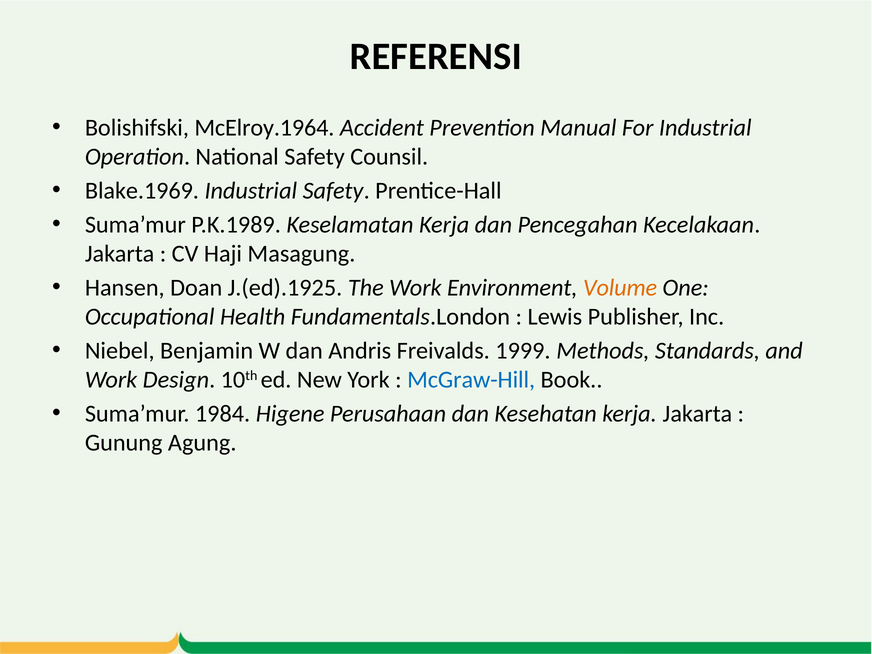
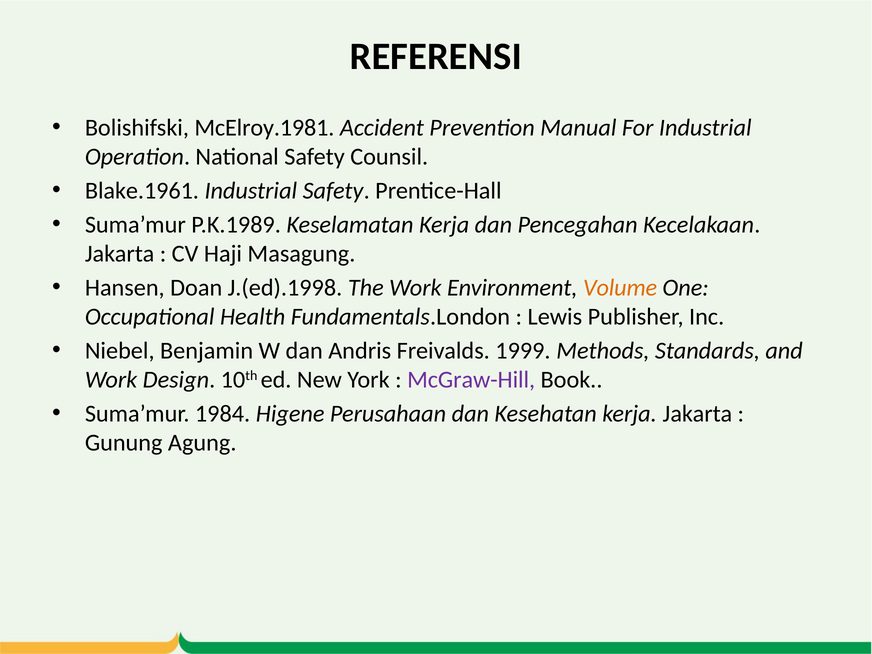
McElroy.1964: McElroy.1964 -> McElroy.1981 (264, 128)
Blake.1969: Blake.1969 -> Blake.1961 (142, 191)
J.(ed).1925: J.(ed).1925 -> J.(ed).1998 (285, 288)
McGraw-Hill colour: blue -> purple (471, 380)
